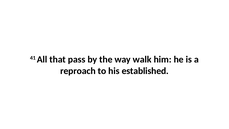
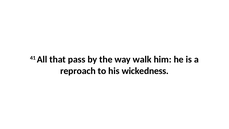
established: established -> wickedness (145, 71)
